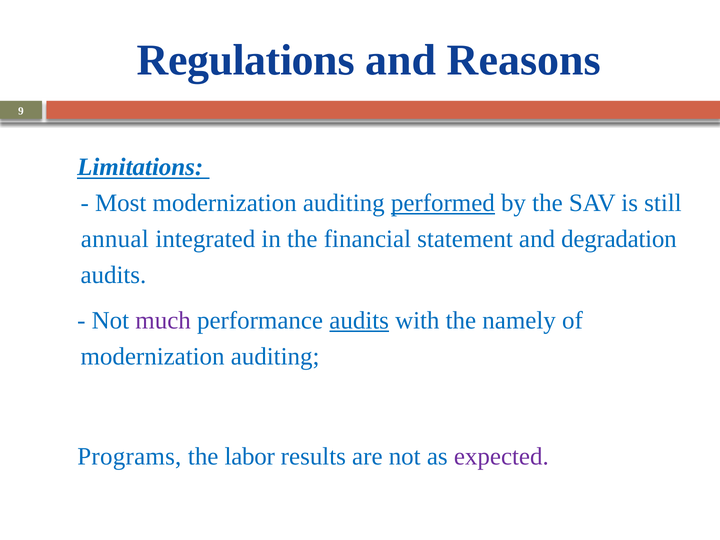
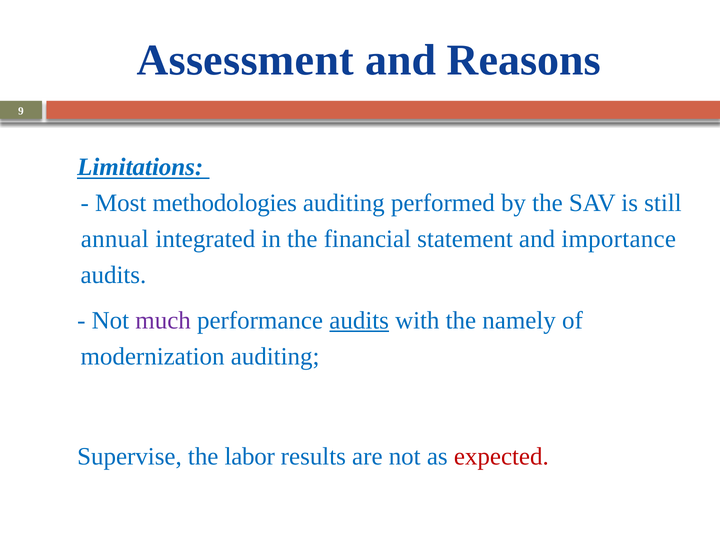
Regulations: Regulations -> Assessment (245, 60)
Most modernization: modernization -> methodologies (225, 203)
performed underline: present -> none (443, 203)
degradation: degradation -> importance (619, 239)
Programs: Programs -> Supervise (129, 457)
expected colour: purple -> red (501, 457)
